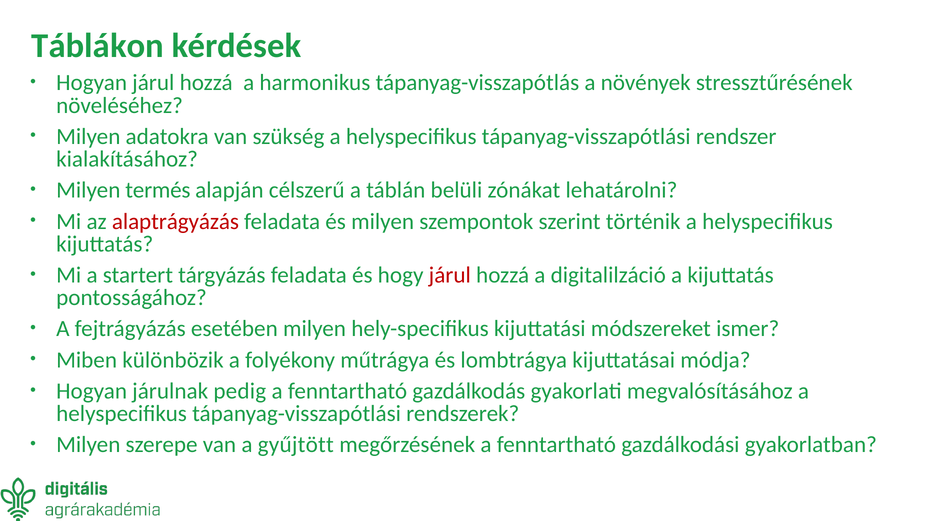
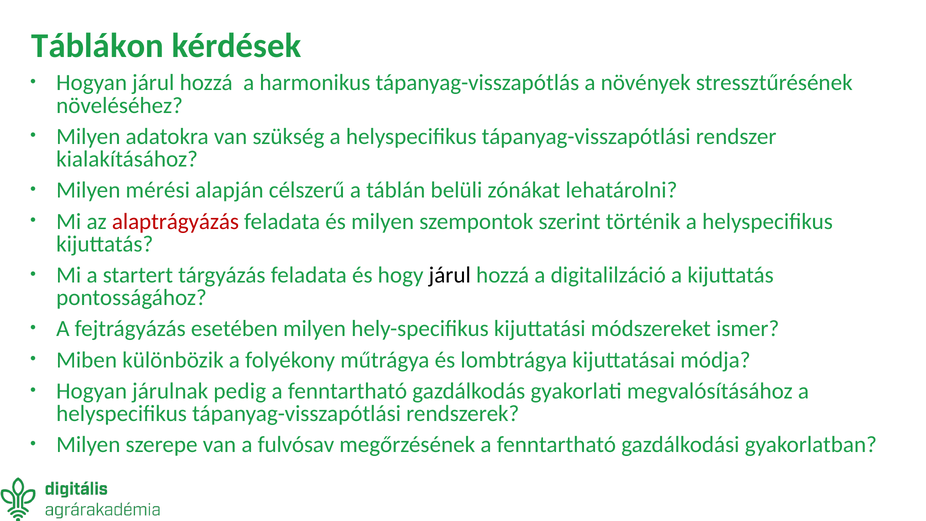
termés: termés -> mérési (158, 190)
járul colour: red -> black (450, 275)
gyűjtött: gyűjtött -> fulvósav (296, 445)
